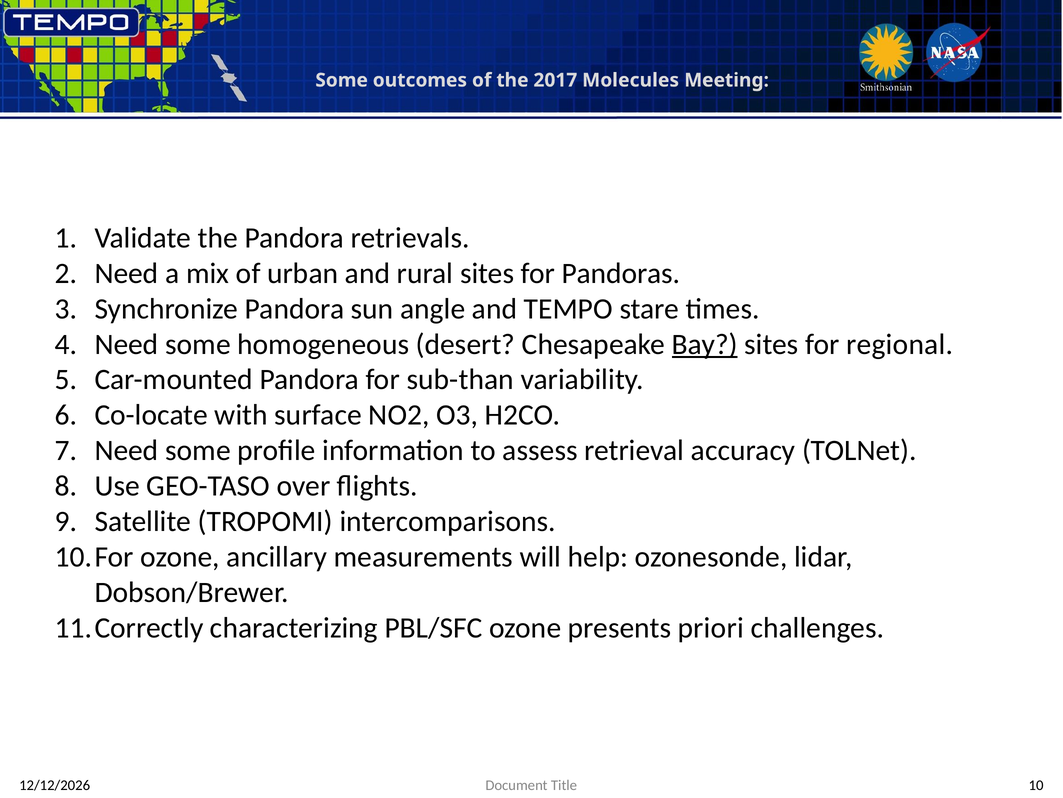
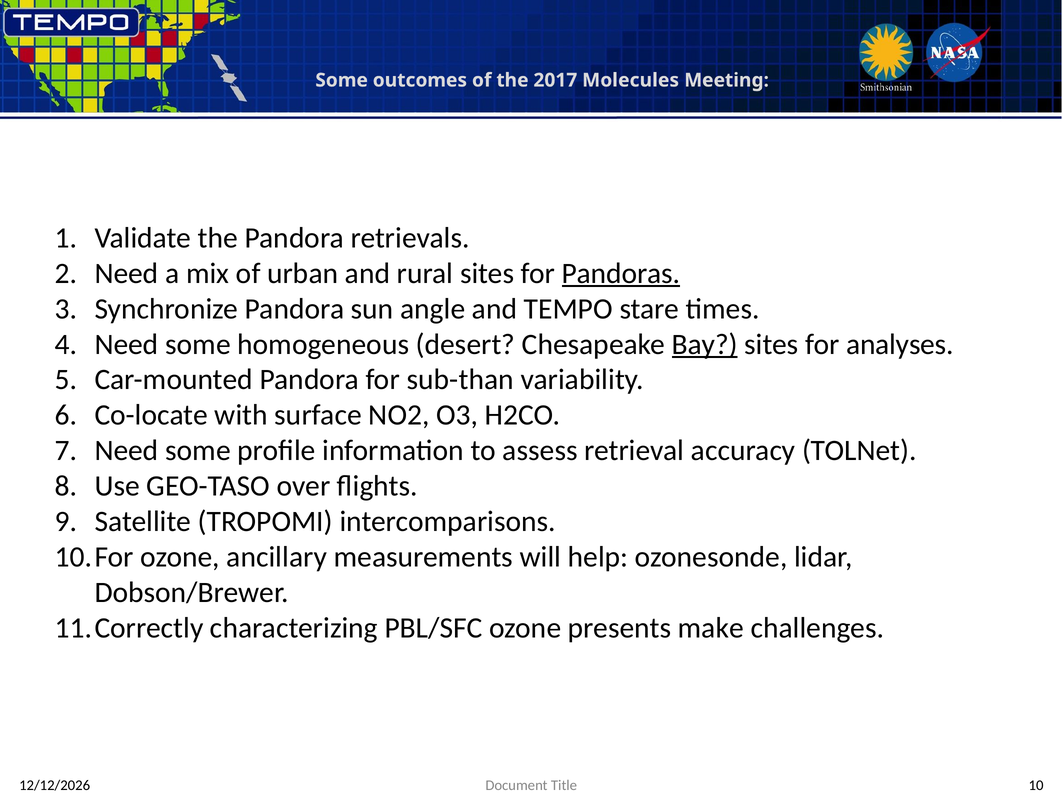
Pandoras underline: none -> present (621, 273)
regional: regional -> analyses (900, 344)
priori: priori -> make (711, 628)
